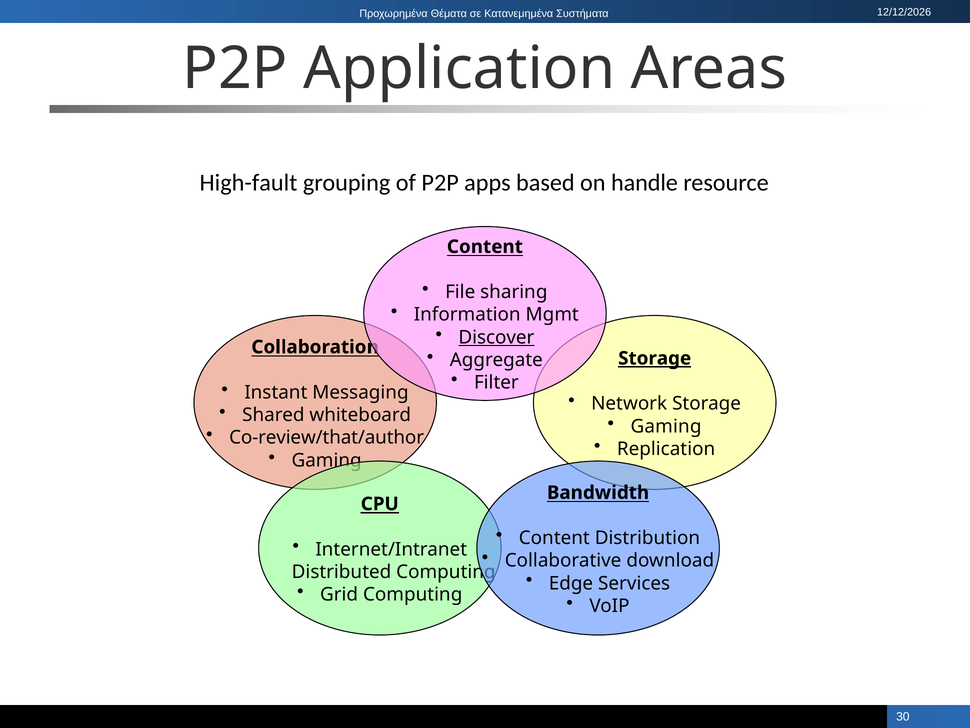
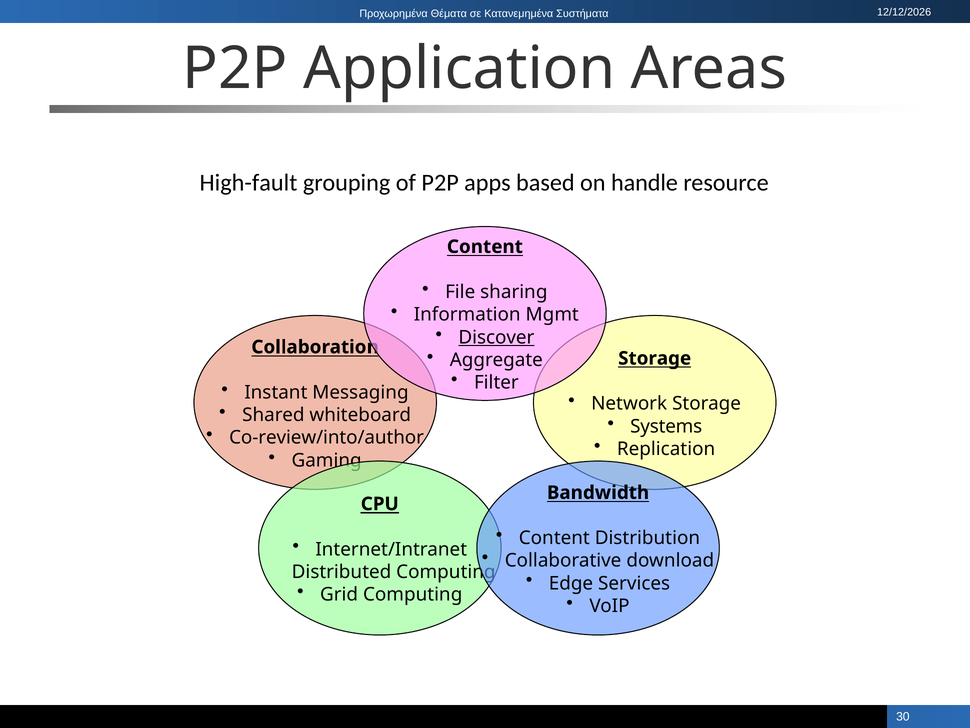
Storage underline: present -> none (655, 358)
Gaming: Gaming -> Systems (666, 426)
Co-review/that/author: Co-review/that/author -> Co-review/into/author (327, 437)
